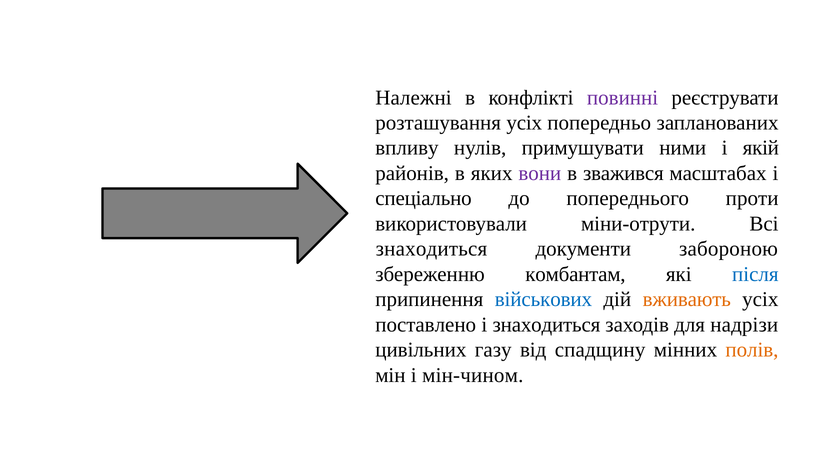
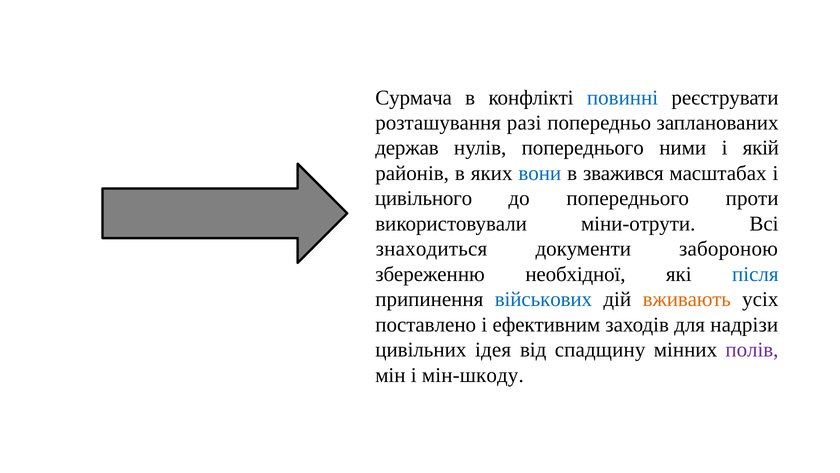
Належні: Належні -> Сурмача (414, 98)
повинні colour: purple -> blue (623, 98)
розташування усіх: усіх -> разі (524, 123)
впливу: впливу -> держав (407, 148)
нулів примушувати: примушувати -> попереднього (583, 148)
вони colour: purple -> blue (540, 173)
спеціально: спеціально -> цивільного (424, 198)
комбантам: комбантам -> необхідної (575, 274)
і знаходиться: знаходиться -> ефективним (546, 324)
газу: газу -> ідея (493, 350)
полів colour: orange -> purple (752, 350)
мін-чином: мін-чином -> мін-шкоду (473, 375)
